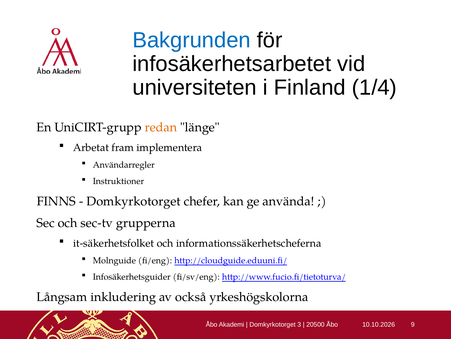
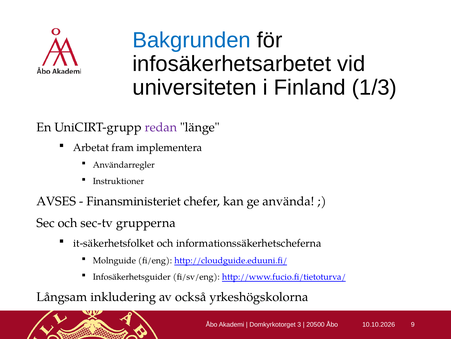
1/4: 1/4 -> 1/3 (374, 87)
redan colour: orange -> purple (161, 127)
FINNS: FINNS -> AVSES (56, 201)
Domkyrkotorget: Domkyrkotorget -> Finansministeriet (134, 201)
